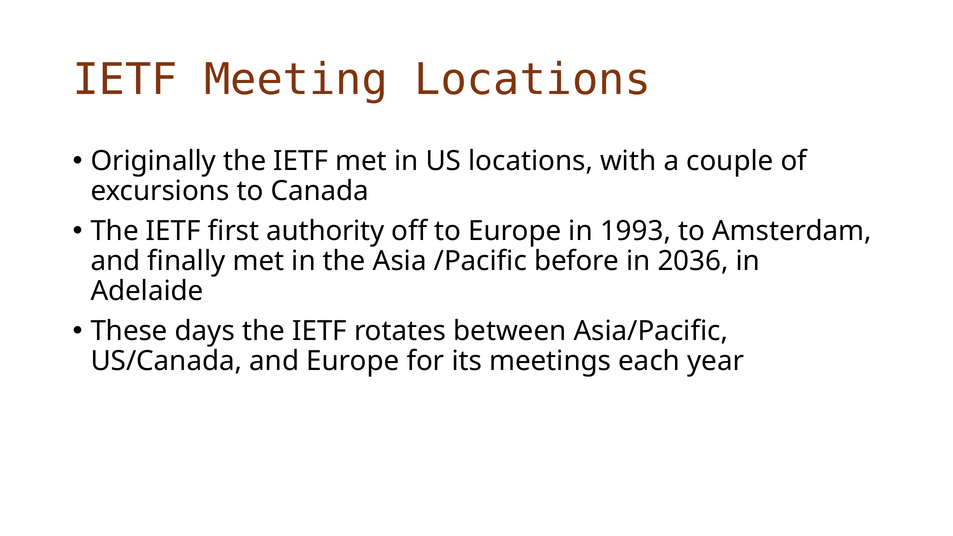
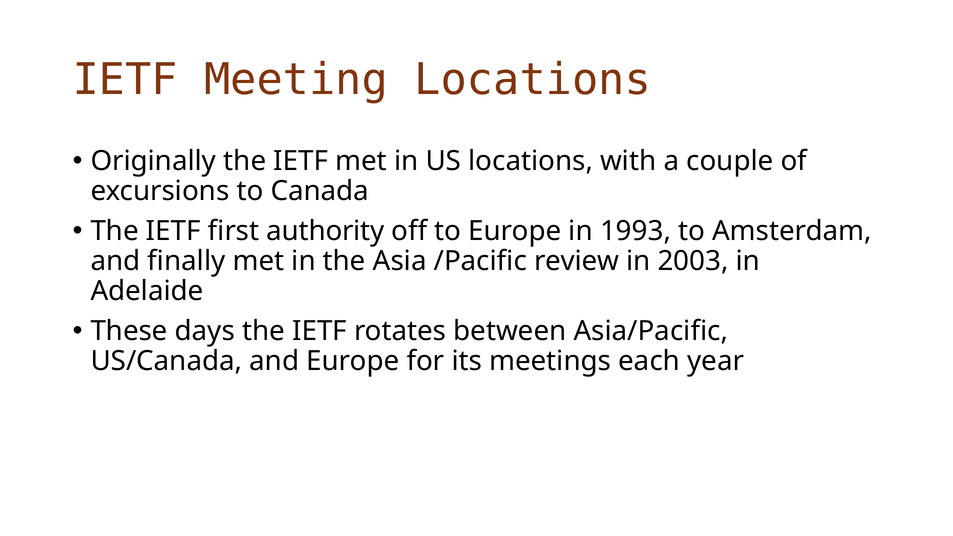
before: before -> review (577, 261)
2036: 2036 -> 2003 (693, 261)
